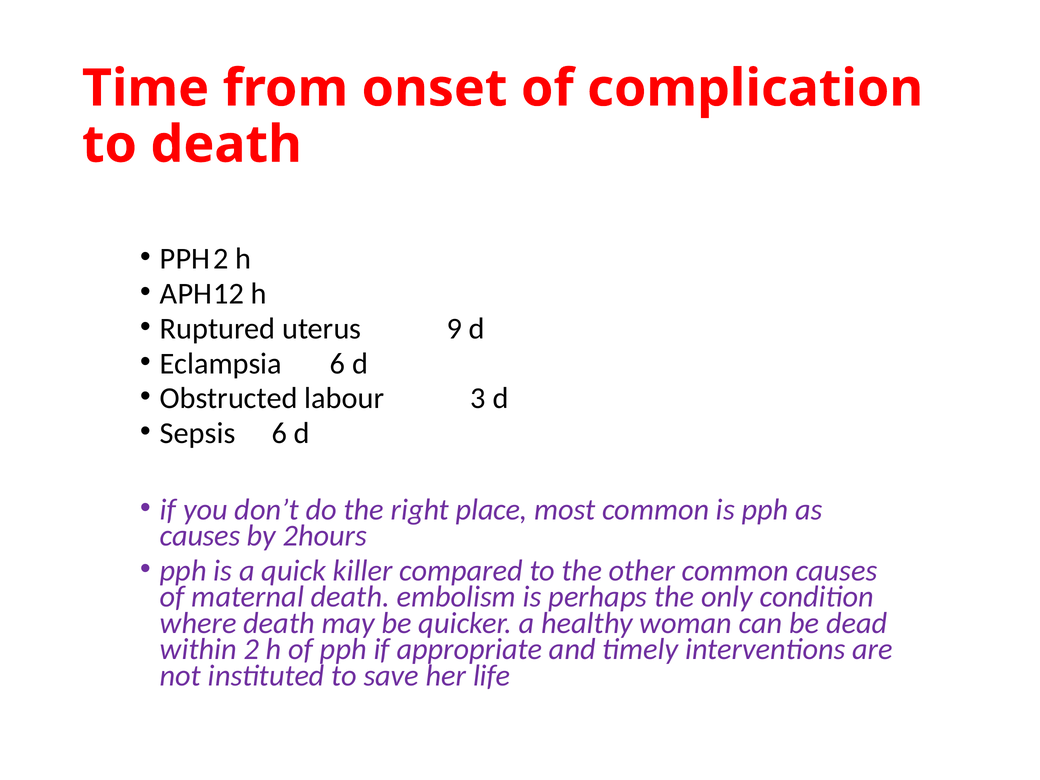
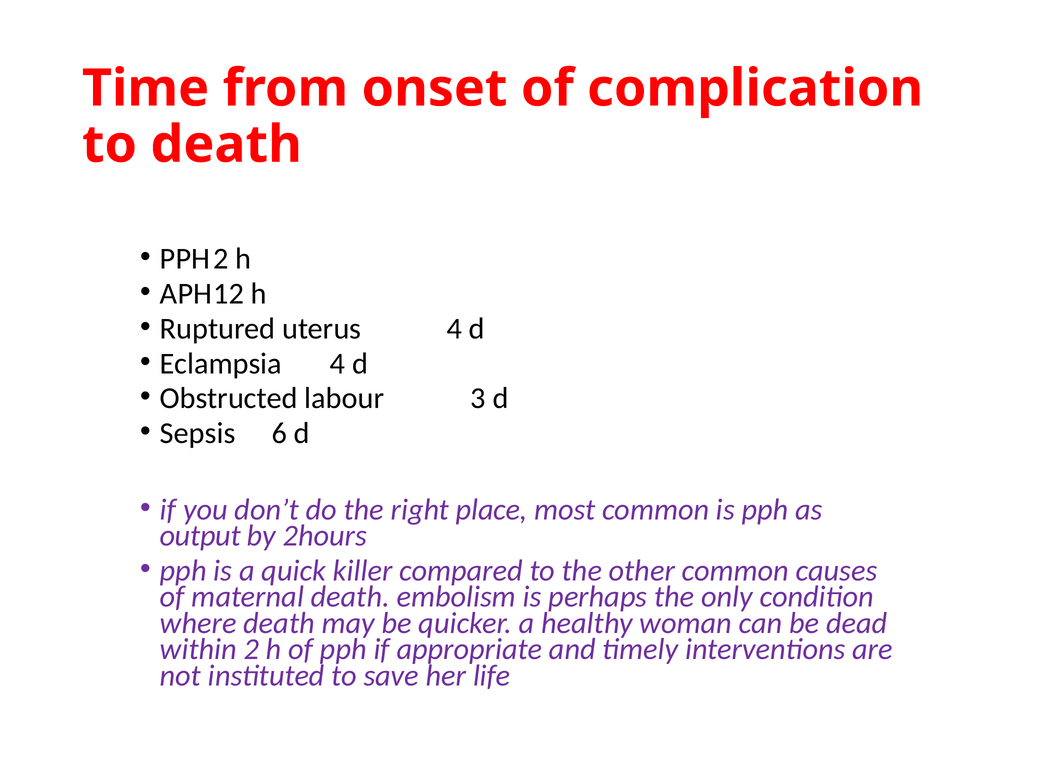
uterus 9: 9 -> 4 (454, 329)
Eclampsia 6: 6 -> 4 (338, 364)
causes: causes -> output (200, 536)
